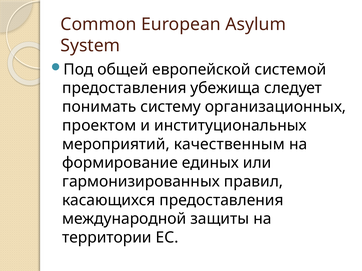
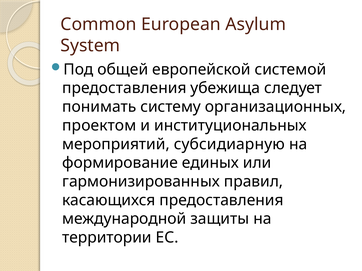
качественным: качественным -> субсидиарную (229, 144)
